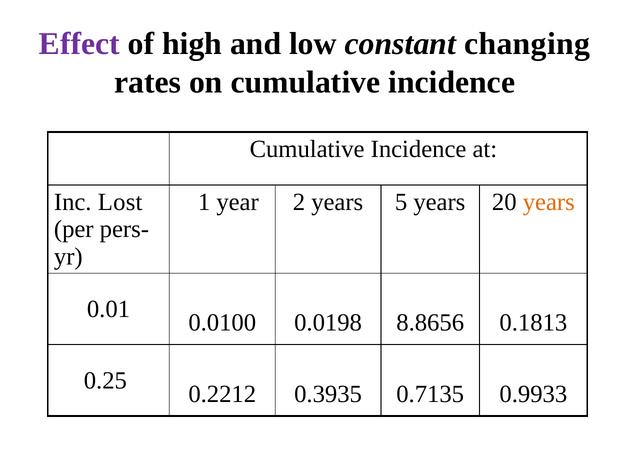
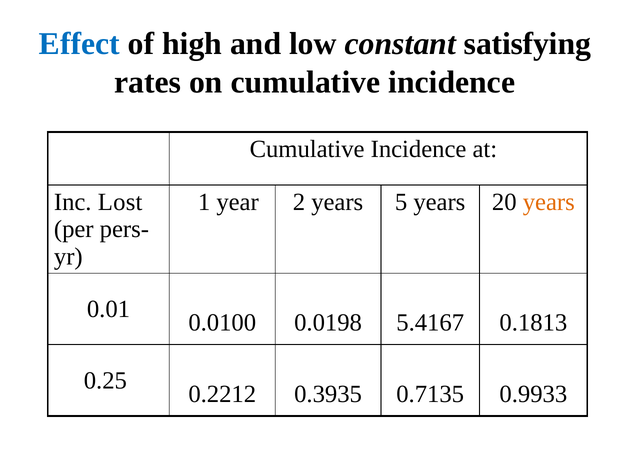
Effect colour: purple -> blue (79, 44)
changing: changing -> satisfying (527, 44)
8.8656: 8.8656 -> 5.4167 (430, 323)
